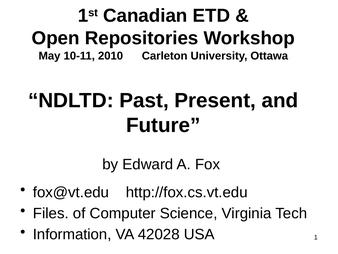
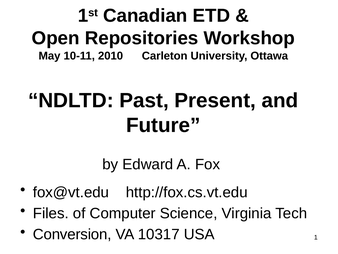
Information: Information -> Conversion (72, 234)
42028: 42028 -> 10317 (159, 234)
